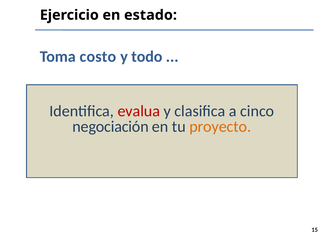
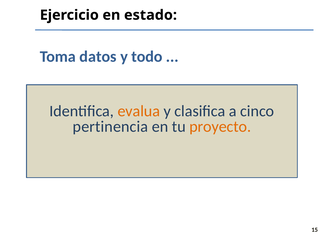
costo: costo -> datos (98, 57)
evalua colour: red -> orange (139, 112)
negociación: negociación -> pertinencia (110, 127)
